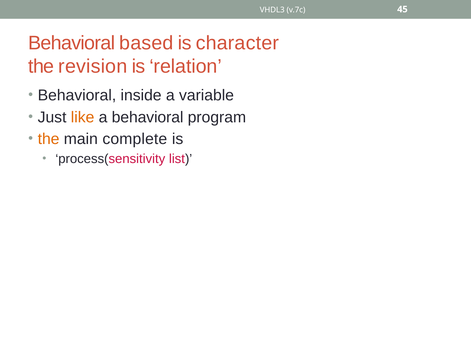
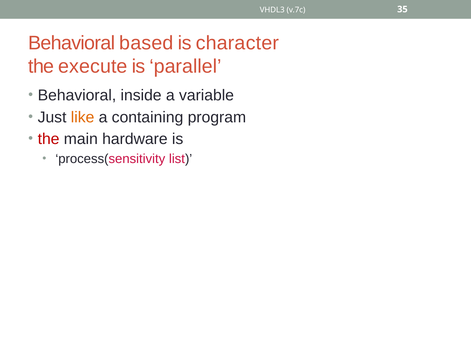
45: 45 -> 35 (402, 9)
revision: revision -> execute (93, 67)
relation: relation -> parallel (185, 67)
a behavioral: behavioral -> containing (148, 117)
the colour: orange -> red (49, 139)
complete: complete -> hardware (135, 139)
